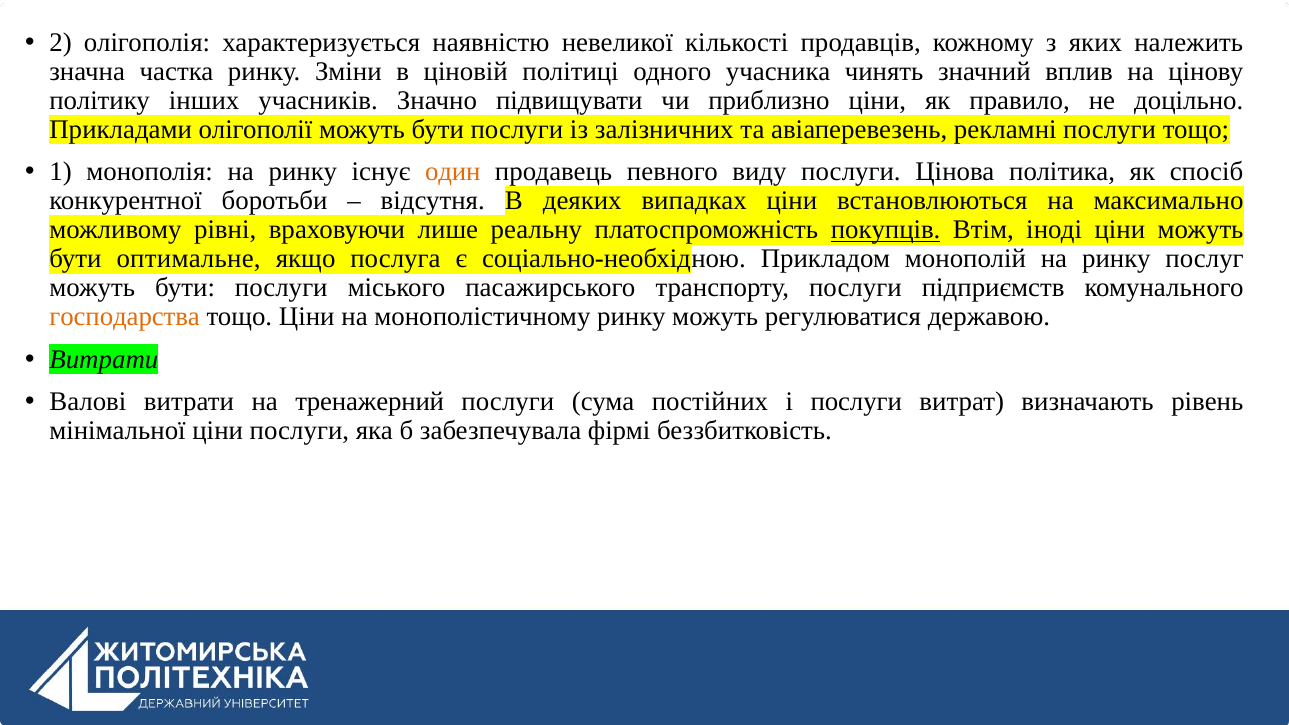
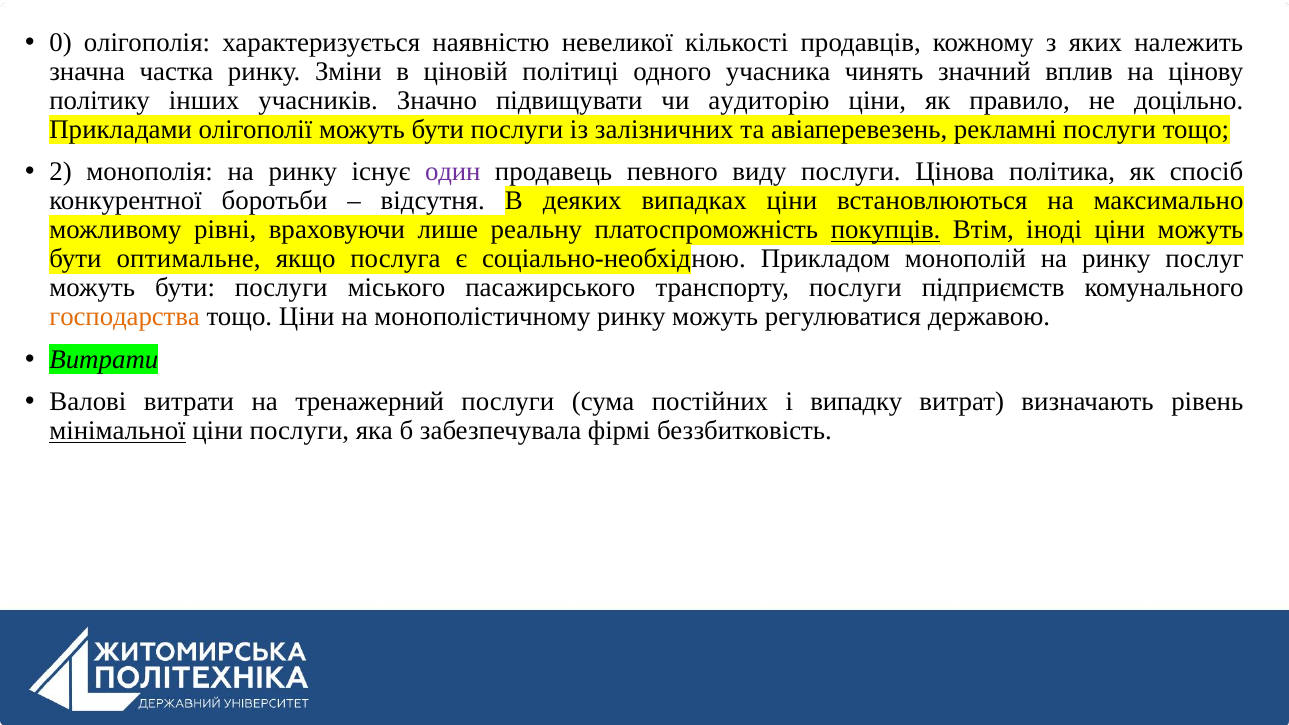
2: 2 -> 0 (61, 43)
приблизно: приблизно -> аудиторію (769, 101)
1: 1 -> 2 (61, 172)
один colour: orange -> purple (453, 172)
і послуги: послуги -> випадку (856, 402)
мінімальної underline: none -> present (118, 431)
